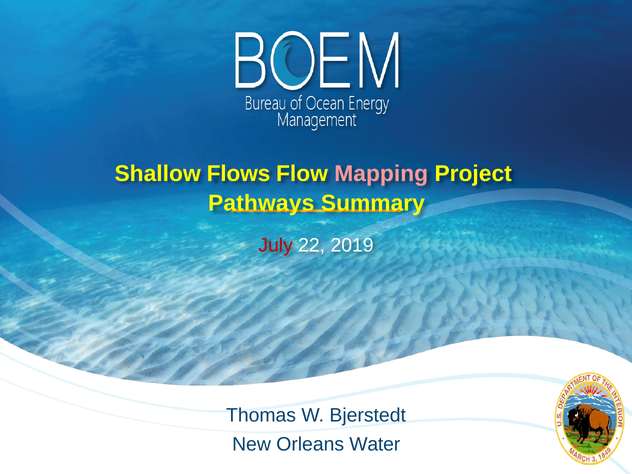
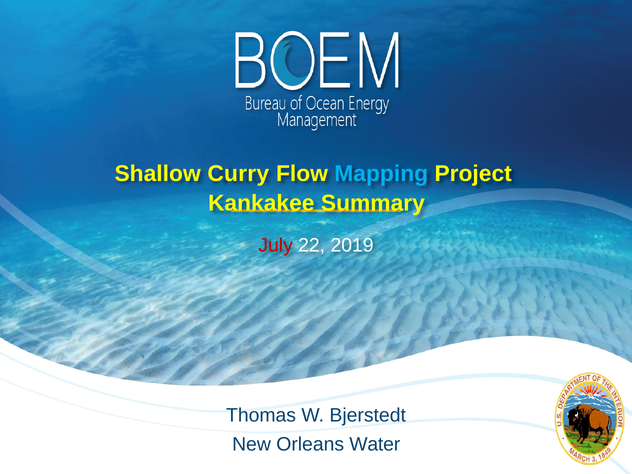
Flows: Flows -> Curry (238, 174)
Mapping colour: pink -> light blue (381, 174)
Pathways: Pathways -> Kankakee (261, 203)
